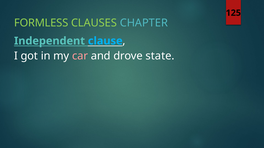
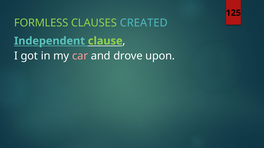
CHAPTER: CHAPTER -> CREATED (144, 23)
clause colour: light blue -> light green (105, 41)
state: state -> upon (160, 56)
